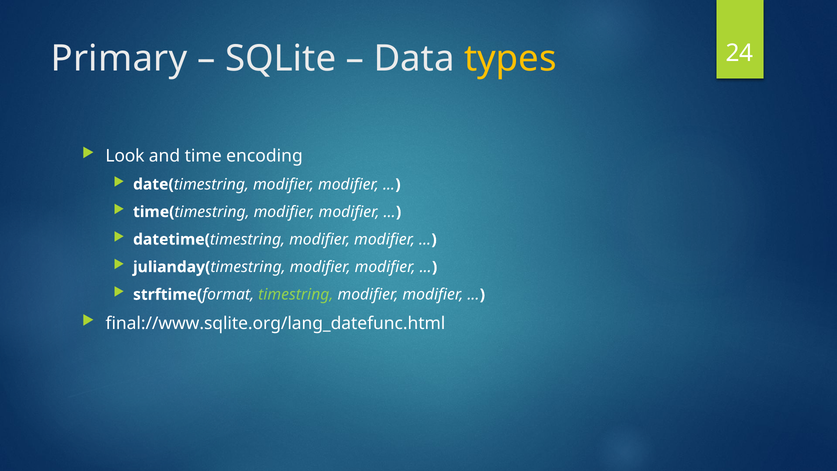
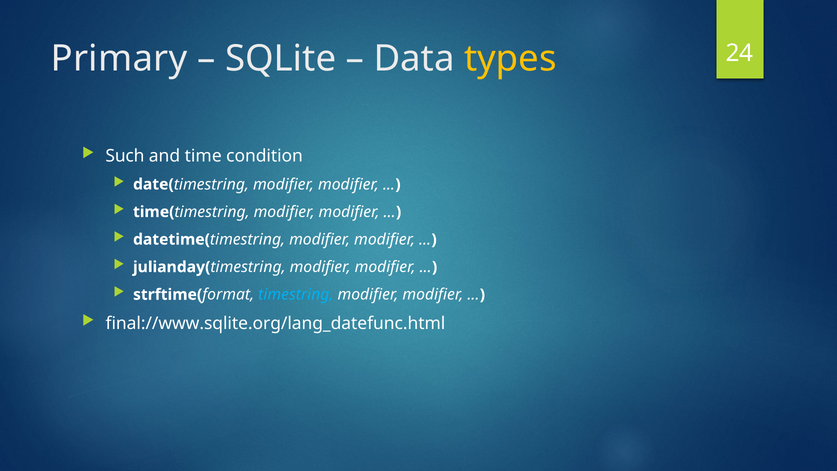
Look: Look -> Such (125, 156)
encoding: encoding -> condition (265, 156)
timestring colour: light green -> light blue (296, 294)
